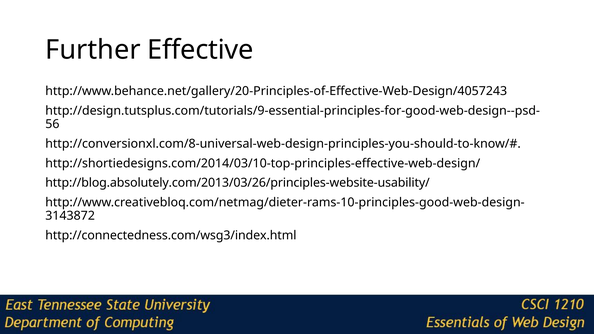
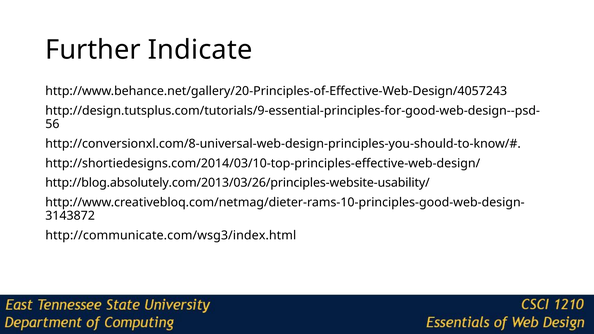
Effective: Effective -> Indicate (200, 50)
http://connectedness.com/wsg3/index.html: http://connectedness.com/wsg3/index.html -> http://communicate.com/wsg3/index.html (171, 235)
